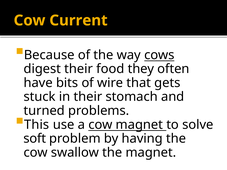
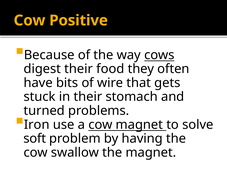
Current: Current -> Positive (79, 20)
This: This -> Iron (37, 125)
